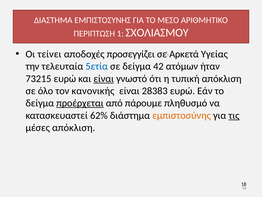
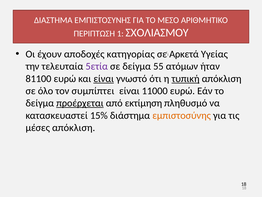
τείνει: τείνει -> έχουν (50, 54)
προσεγγίζει: προσεγγίζει -> κατηγορίας (131, 54)
5ετία colour: blue -> purple (97, 66)
42: 42 -> 55 (158, 66)
73215: 73215 -> 81100 (38, 78)
τυπική underline: none -> present (185, 78)
κανονικής: κανονικής -> συμπίπτει (93, 91)
28383: 28383 -> 11000 (155, 91)
πάρουμε: πάρουμε -> εκτίμηση (143, 103)
62%: 62% -> 15% (99, 115)
τις underline: present -> none (234, 115)
